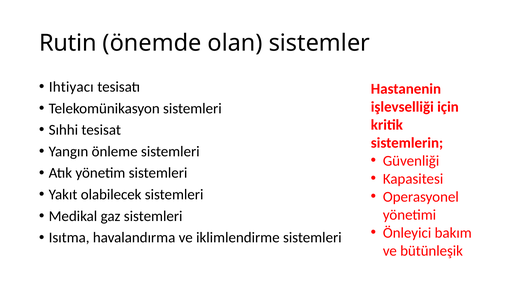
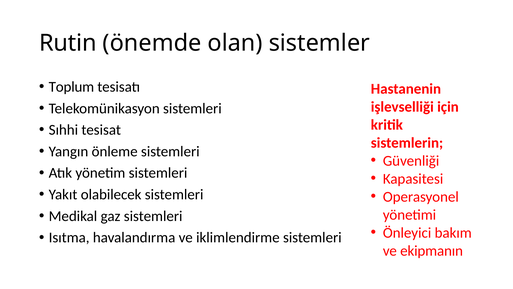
Ihtiyacı: Ihtiyacı -> Toplum (71, 87)
bütünleşik: bütünleşik -> ekipmanın (432, 250)
